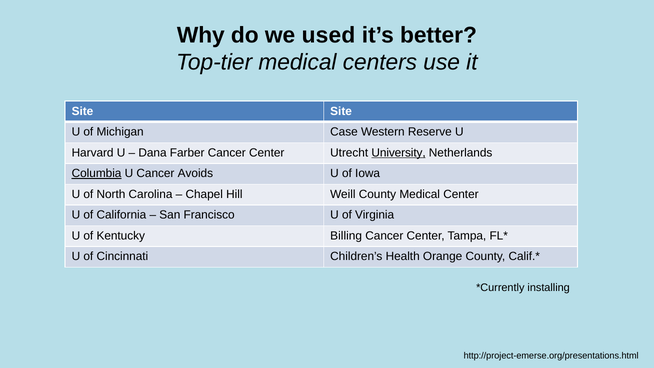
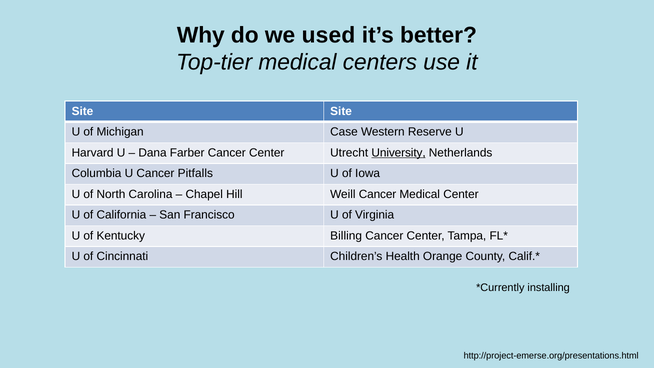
Columbia underline: present -> none (97, 173)
Avoids: Avoids -> Pitfalls (195, 173)
Weill County: County -> Cancer (378, 194)
